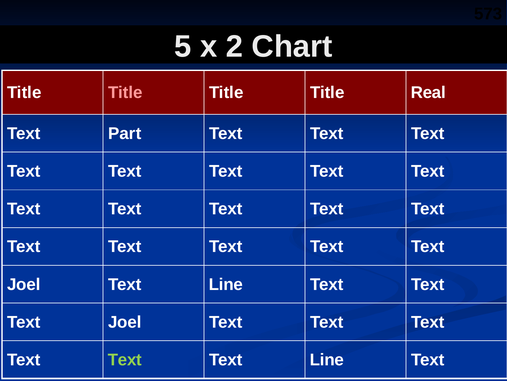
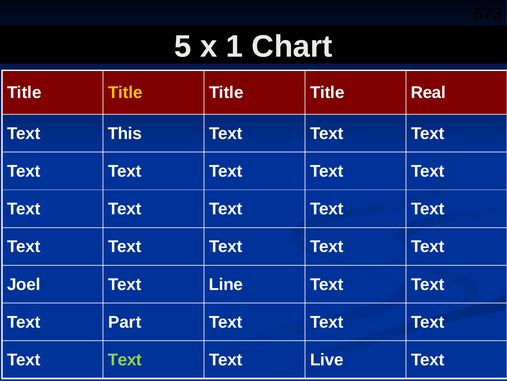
2: 2 -> 1 (234, 47)
Title colour: pink -> yellow (125, 92)
Part: Part -> This (125, 133)
Joel: Joel -> Part (125, 322)
Line: Line -> Live (327, 359)
